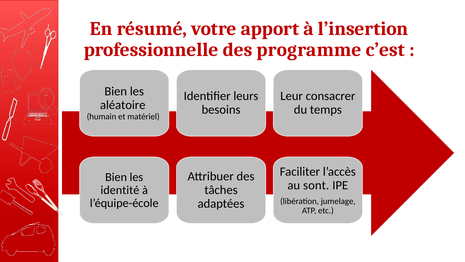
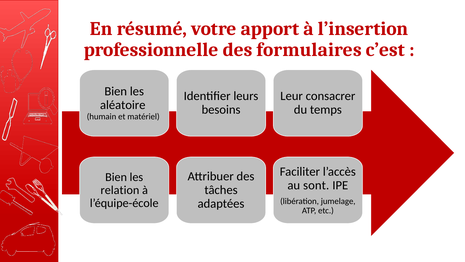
programme: programme -> formulaires (309, 50)
identité: identité -> relation (120, 190)
